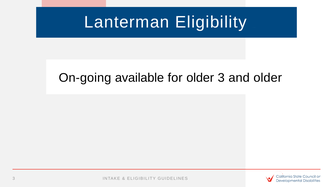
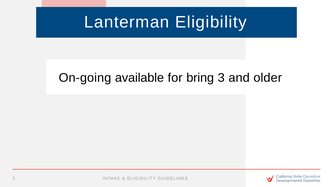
for older: older -> bring (200, 78)
